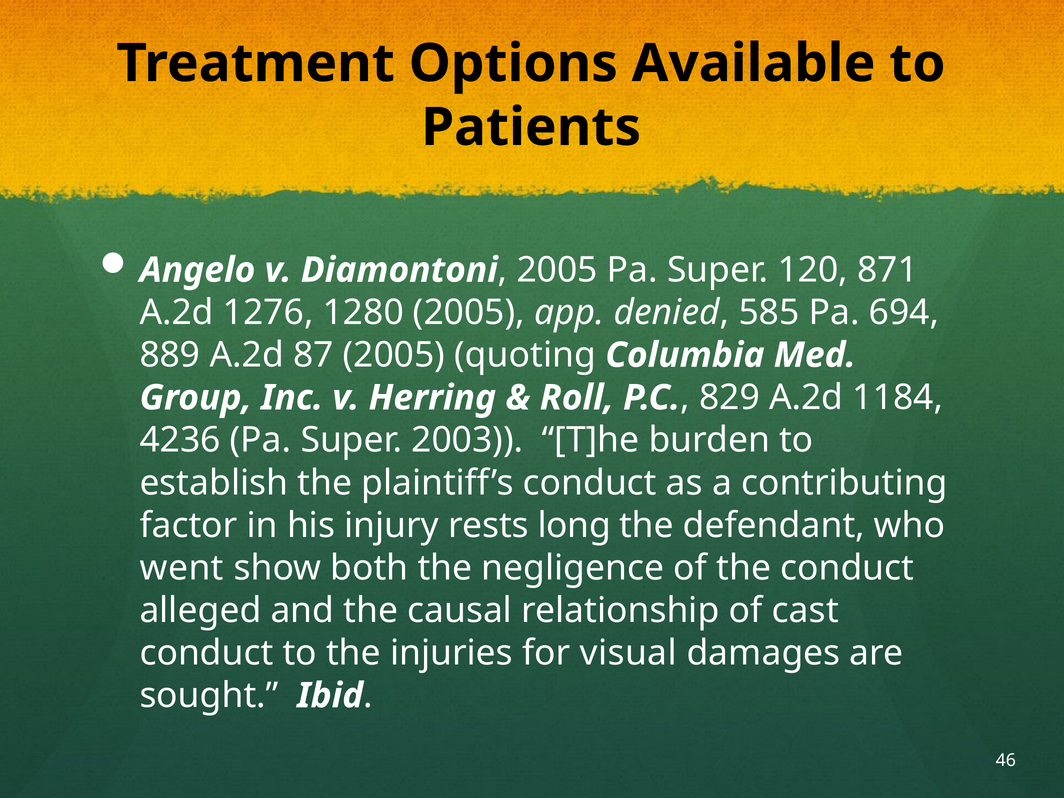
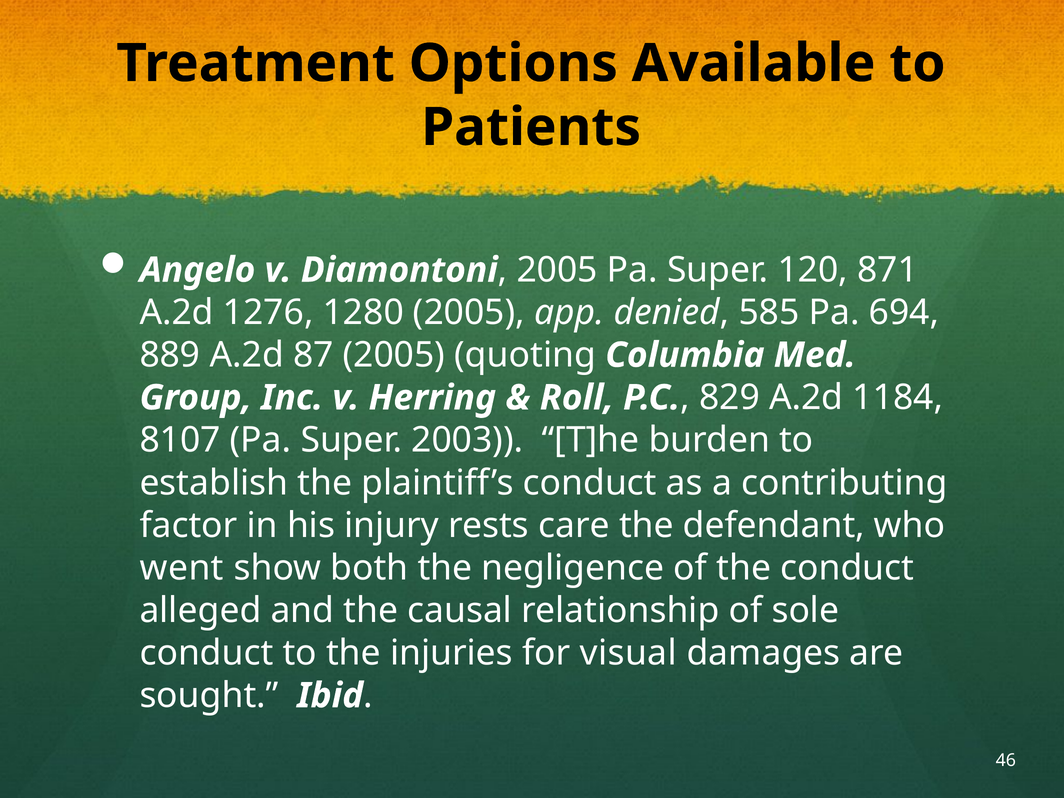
4236: 4236 -> 8107 (180, 440)
long: long -> care (574, 525)
cast: cast -> sole (805, 611)
